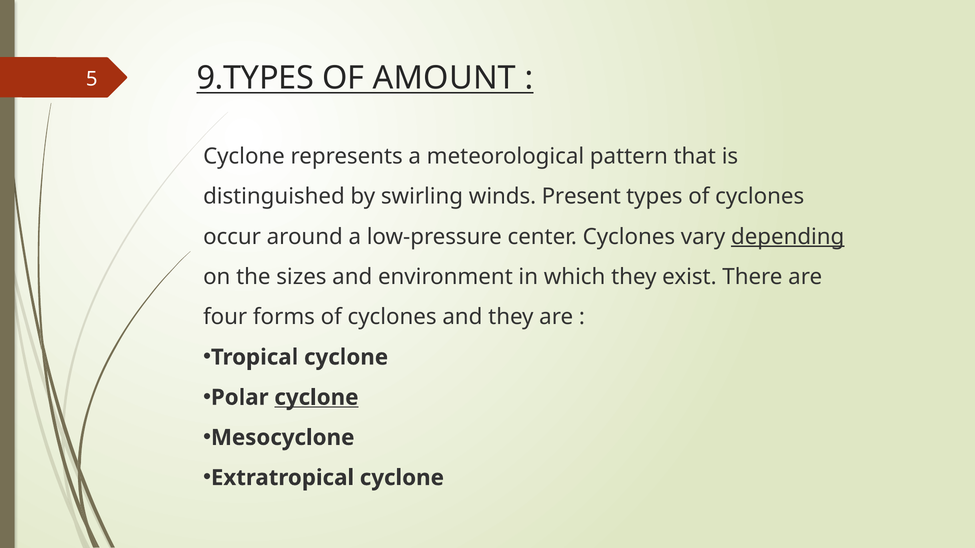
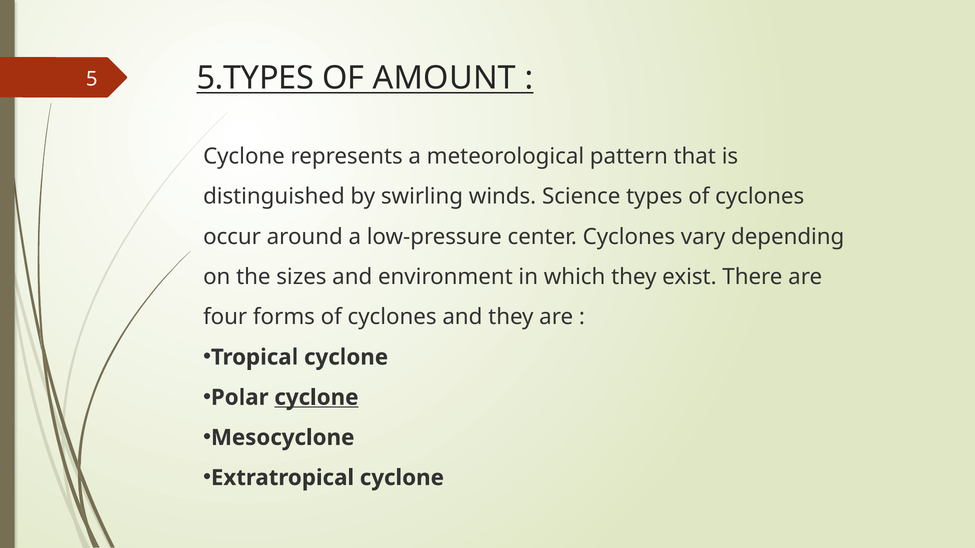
9.TYPES: 9.TYPES -> 5.TYPES (255, 78)
Present: Present -> Science (581, 197)
depending underline: present -> none (788, 237)
